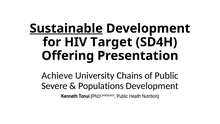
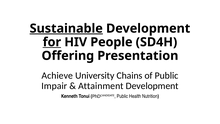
for underline: none -> present (52, 42)
Target: Target -> People (111, 42)
Severe: Severe -> Impair (54, 86)
Populations: Populations -> Attainment (101, 86)
